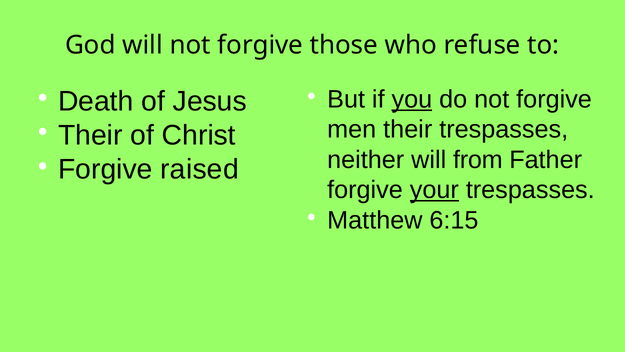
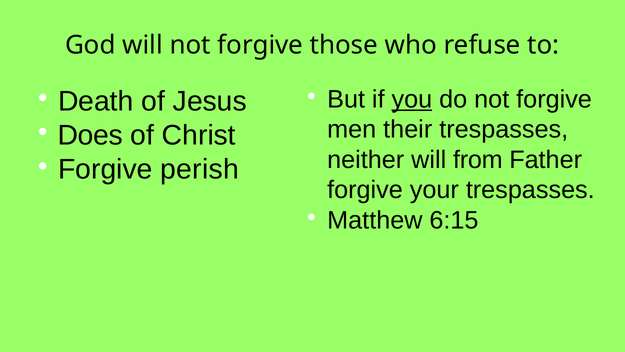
Their: Their -> Does (90, 135)
raised: raised -> perish (200, 169)
your underline: present -> none (434, 190)
